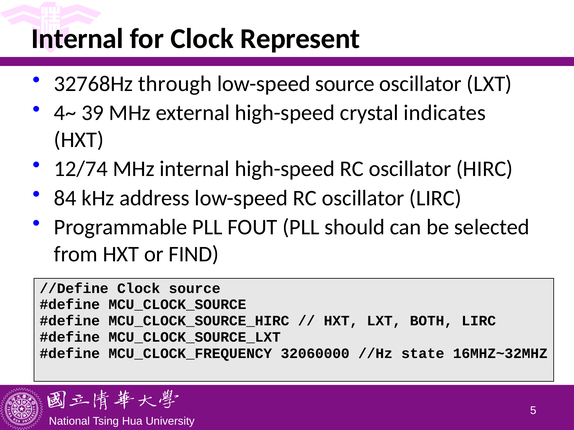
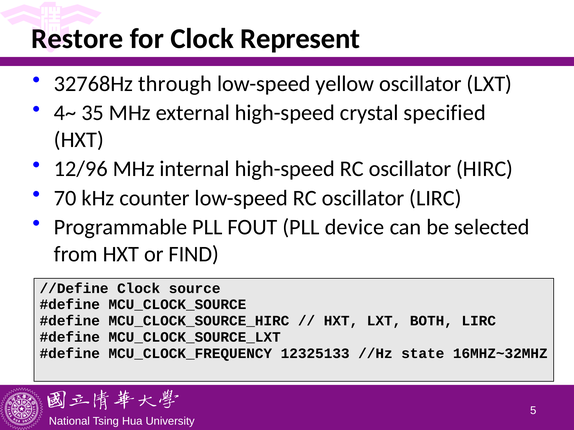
Internal: Internal -> Restore (77, 39)
low-speed source: source -> yellow (345, 84)
39: 39 -> 35 (93, 113)
indicates: indicates -> specified (445, 113)
12/74: 12/74 -> 12/96 (81, 169)
84: 84 -> 70 (65, 198)
address: address -> counter (155, 198)
should: should -> device (355, 227)
32060000: 32060000 -> 12325133 (315, 354)
